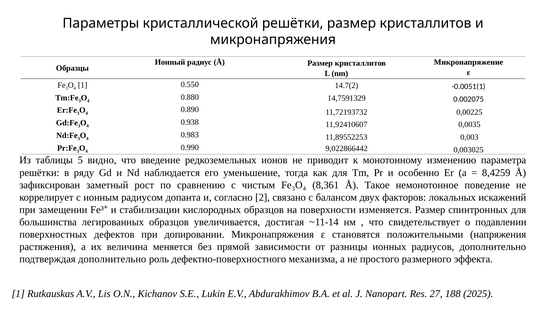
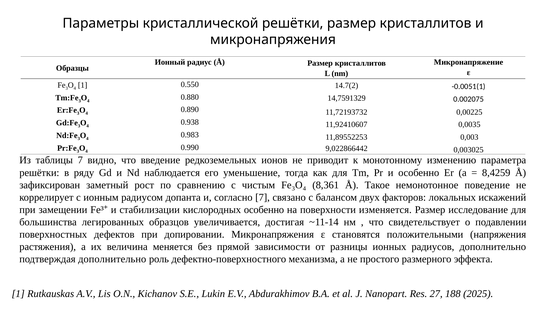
таблицы 5: 5 -> 7 (80, 160)
согласно 2: 2 -> 7 (263, 197)
кислородных образцов: образцов -> особенно (264, 210)
спинтронных: спинтронных -> исследование (478, 210)
